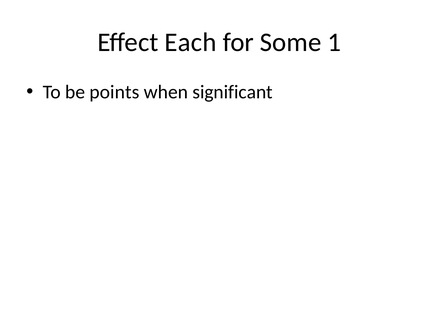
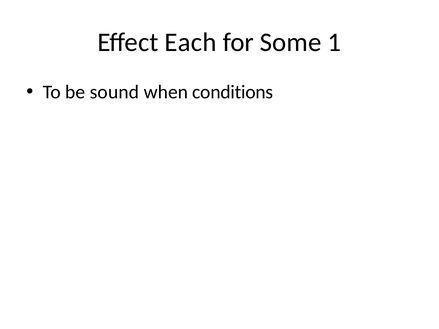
points: points -> sound (114, 92)
significant: significant -> conditions (233, 92)
